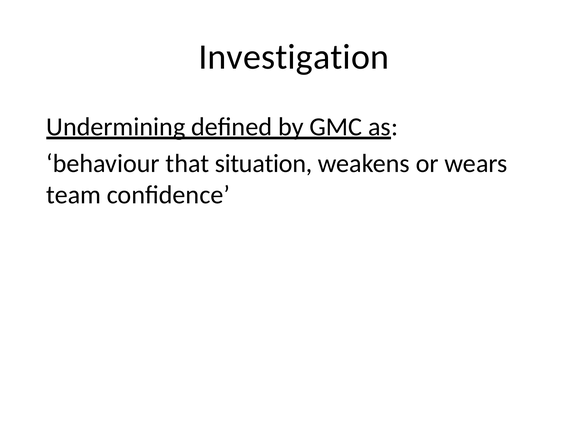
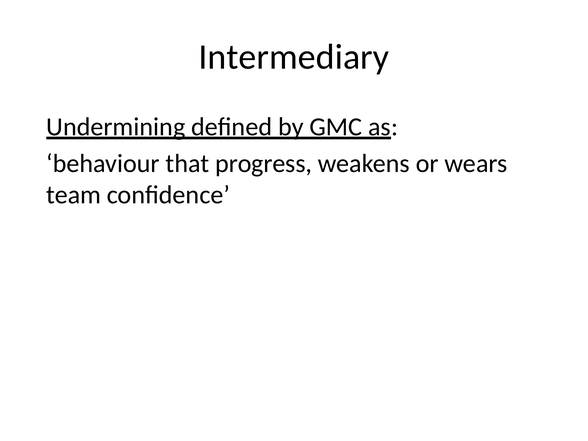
Investigation: Investigation -> Intermediary (294, 57)
situation: situation -> progress (264, 163)
